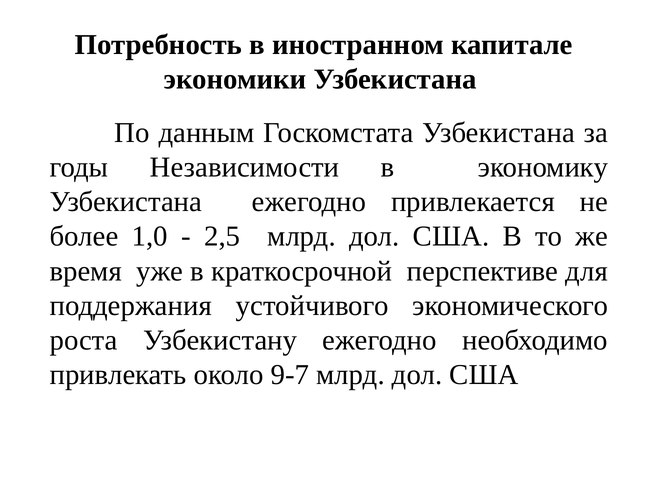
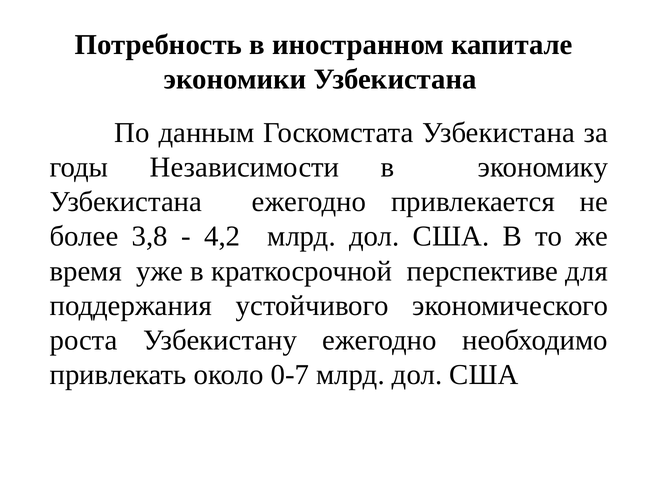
1,0: 1,0 -> 3,8 (150, 236)
2,5: 2,5 -> 4,2 (222, 236)
9-7: 9-7 -> 0-7 (290, 375)
